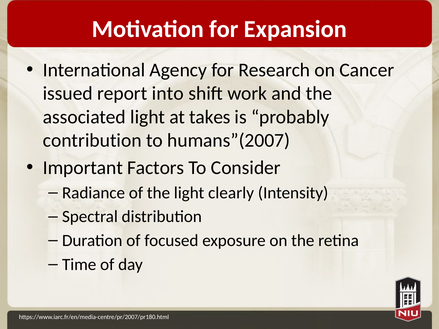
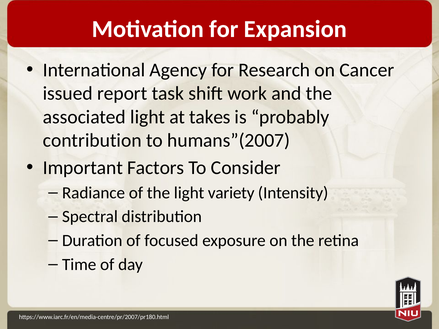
into: into -> task (168, 94)
clearly: clearly -> variety (231, 193)
